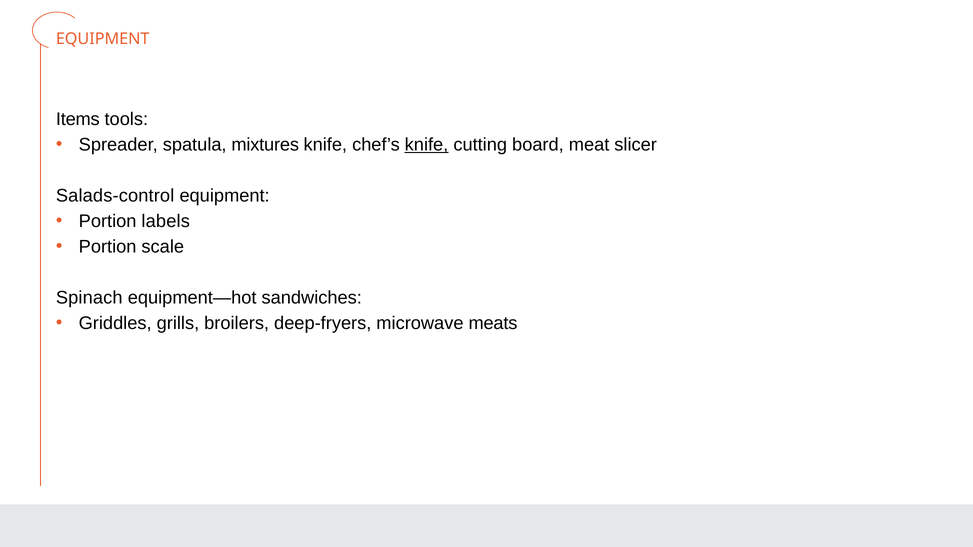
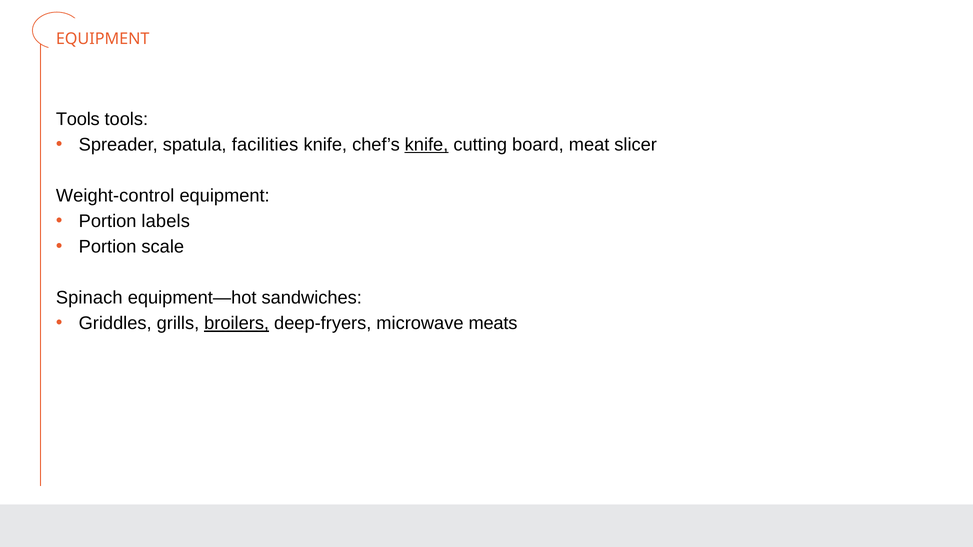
Items: Items -> Tools (78, 119)
mixtures: mixtures -> facilities (265, 145)
Salads-control: Salads-control -> Weight-control (115, 196)
broilers underline: none -> present (237, 324)
